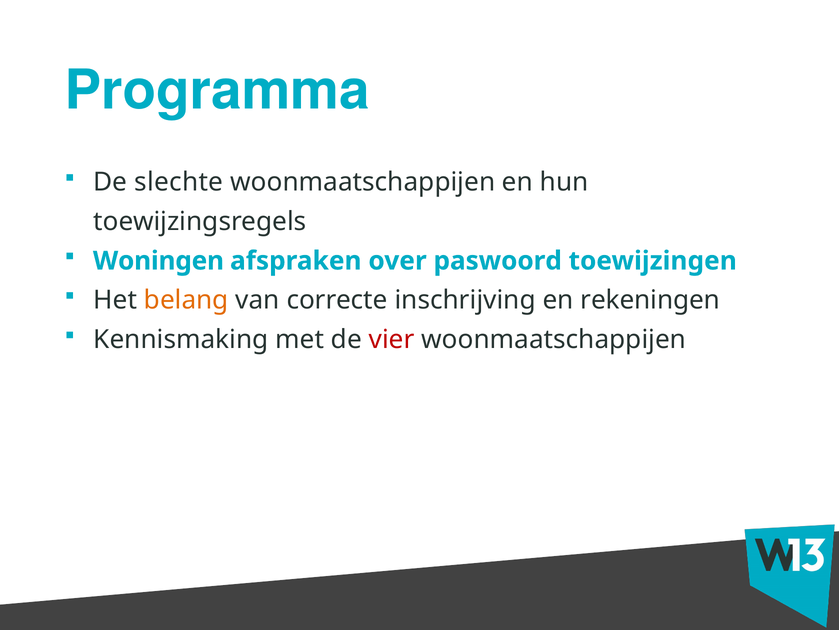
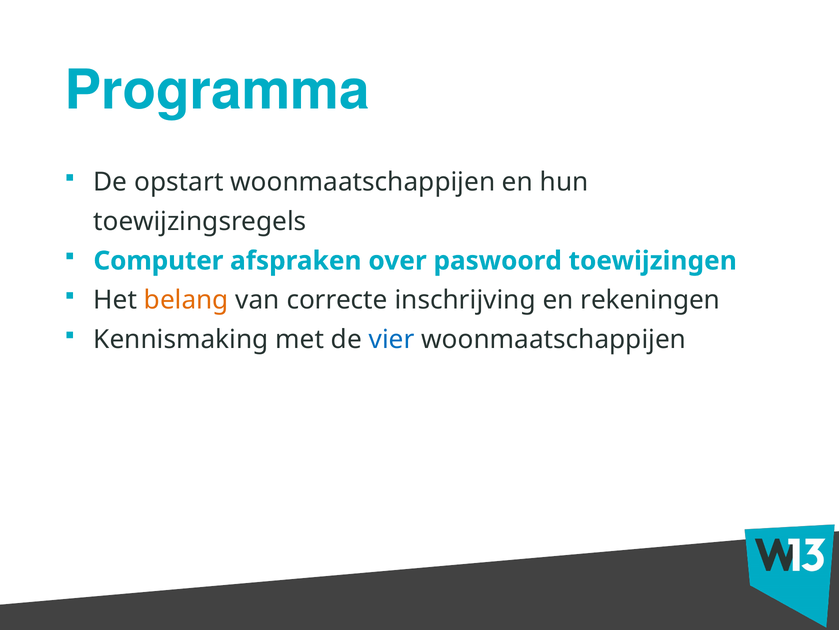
slechte: slechte -> opstart (179, 182)
Woningen: Woningen -> Computer (158, 261)
vier colour: red -> blue (392, 339)
